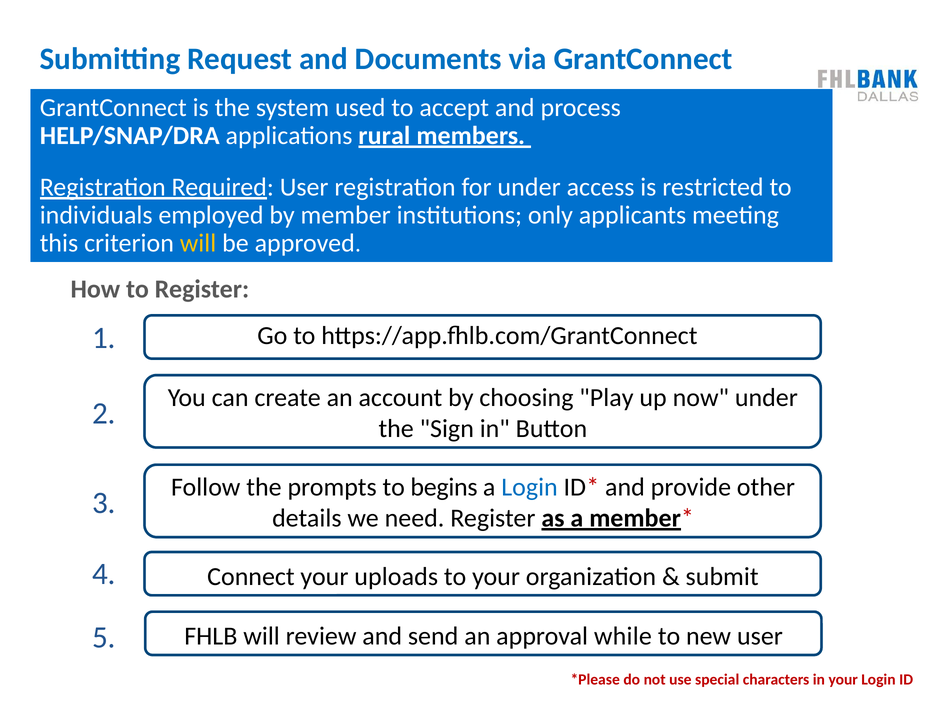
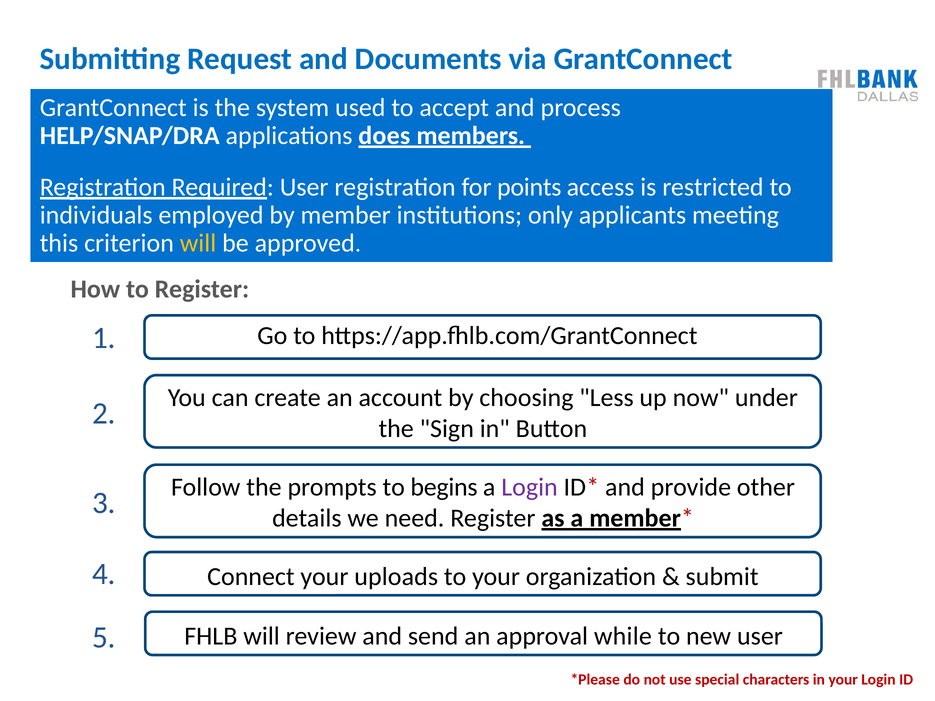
rural: rural -> does (384, 136)
for under: under -> points (529, 187)
Play: Play -> Less (607, 398)
Login colour: blue -> purple (530, 487)
